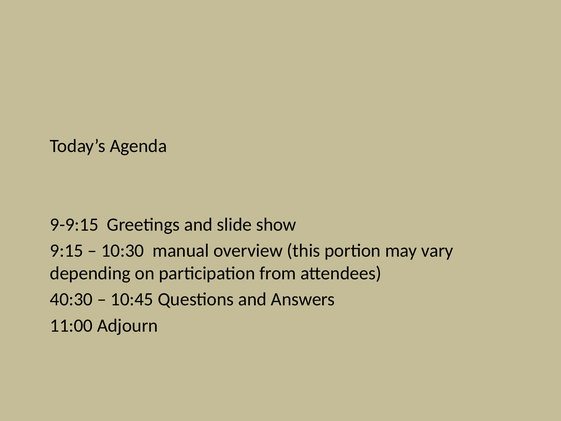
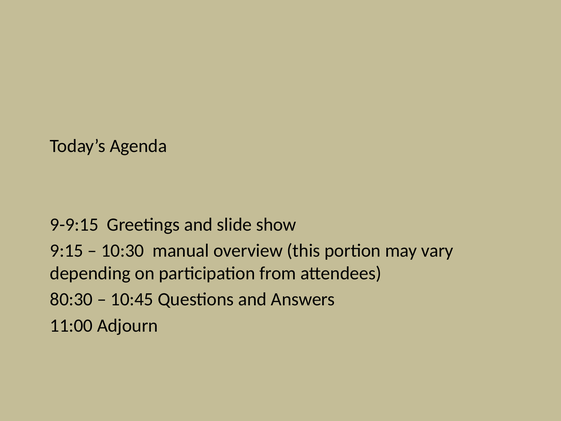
40:30: 40:30 -> 80:30 (71, 299)
